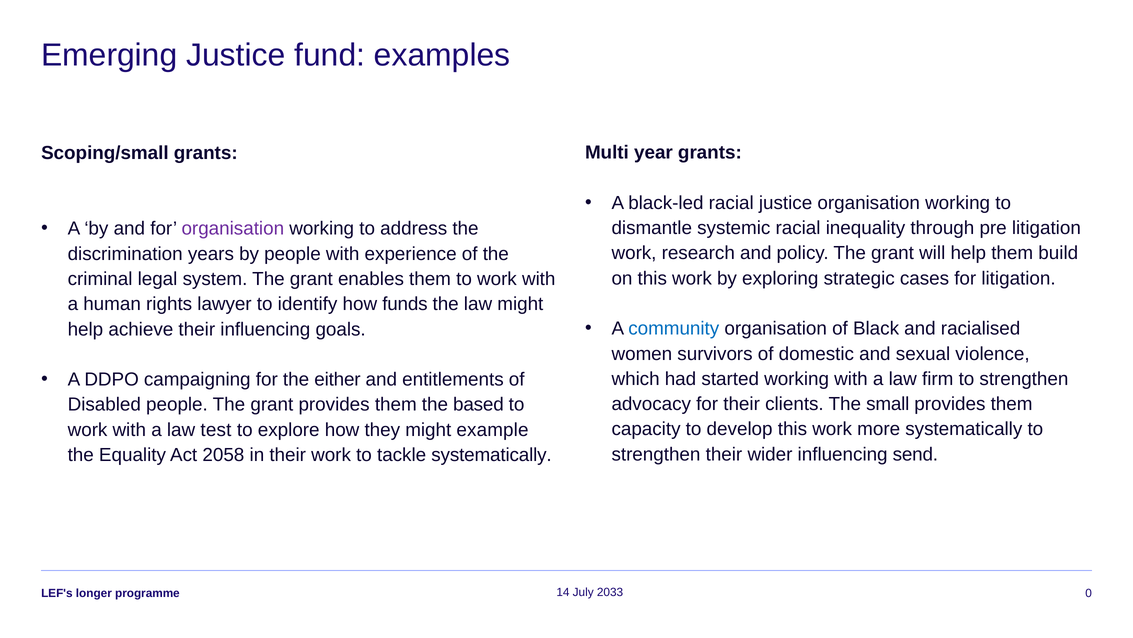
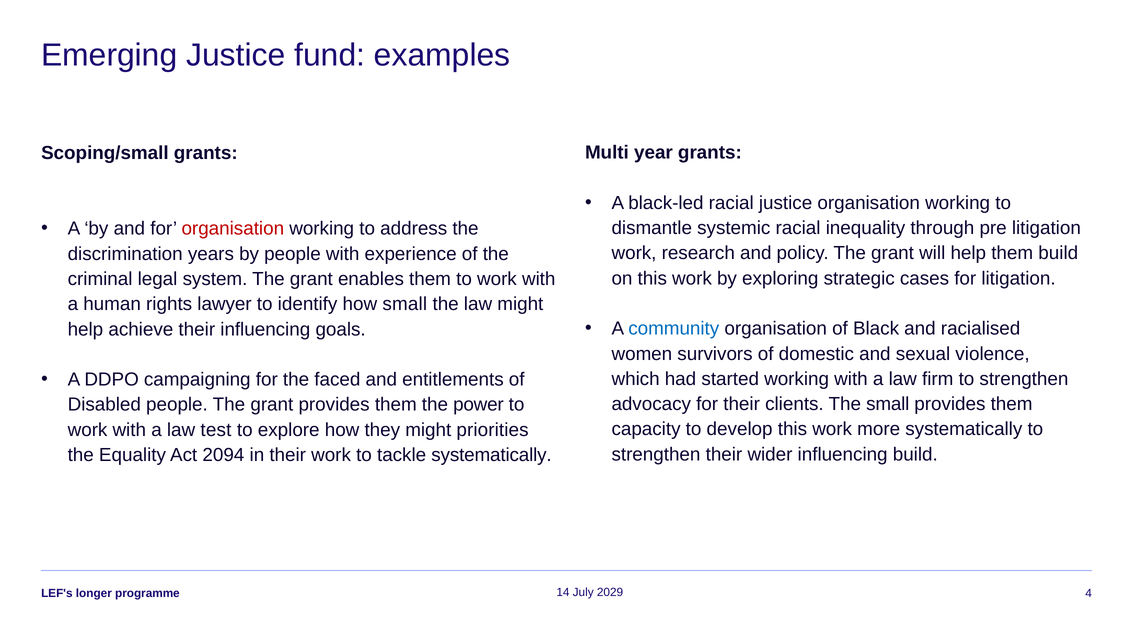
organisation colour: purple -> red (233, 228)
how funds: funds -> small (405, 304)
either: either -> faced (337, 379)
based: based -> power (478, 404)
example: example -> priorities (493, 429)
influencing send: send -> build (915, 454)
2058: 2058 -> 2094 (223, 455)
2033: 2033 -> 2029 (610, 592)
0: 0 -> 4 (1089, 593)
